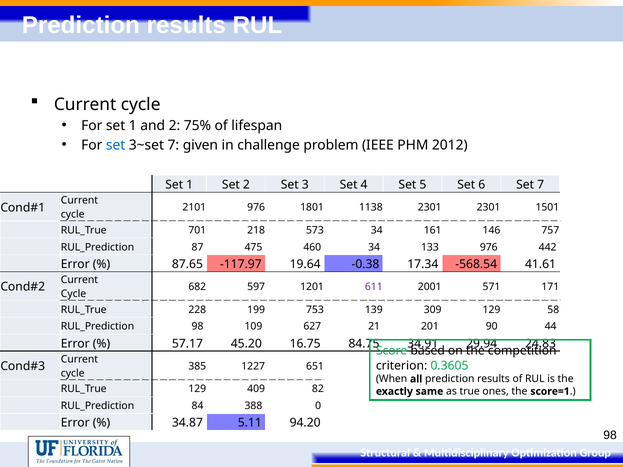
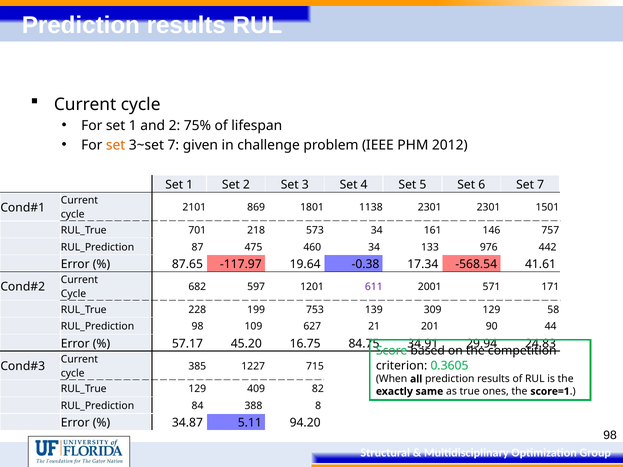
set colour: blue -> orange (116, 145)
2101 976: 976 -> 869 (256, 208)
651: 651 -> 715 (315, 366)
0: 0 -> 8 (318, 406)
